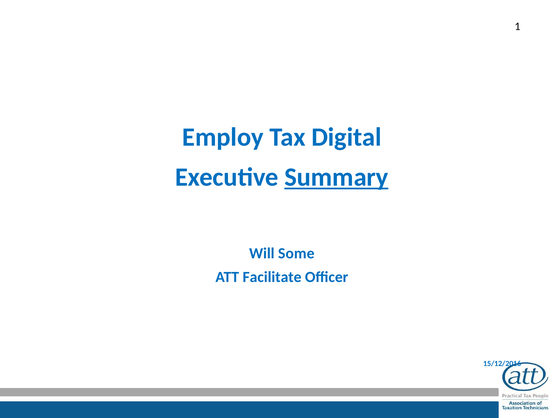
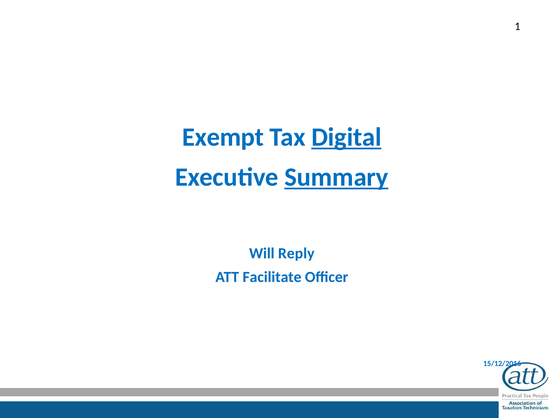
Employ: Employ -> Exempt (223, 137)
Digital underline: none -> present (346, 137)
Some: Some -> Reply (296, 253)
